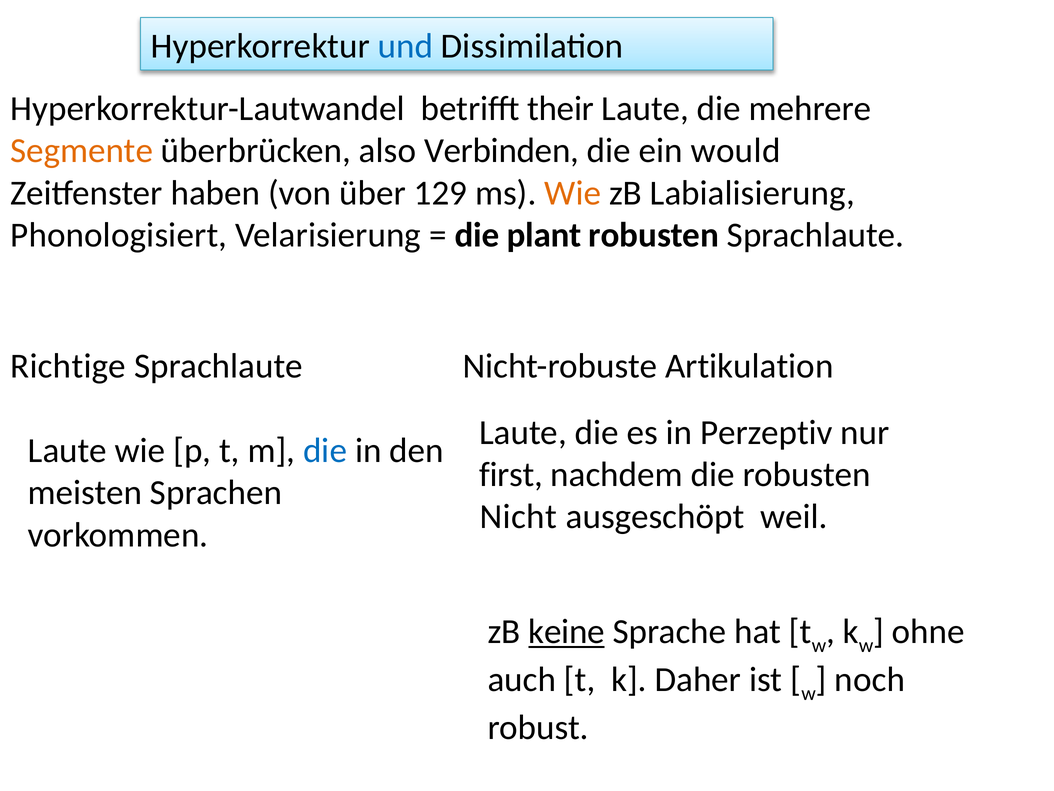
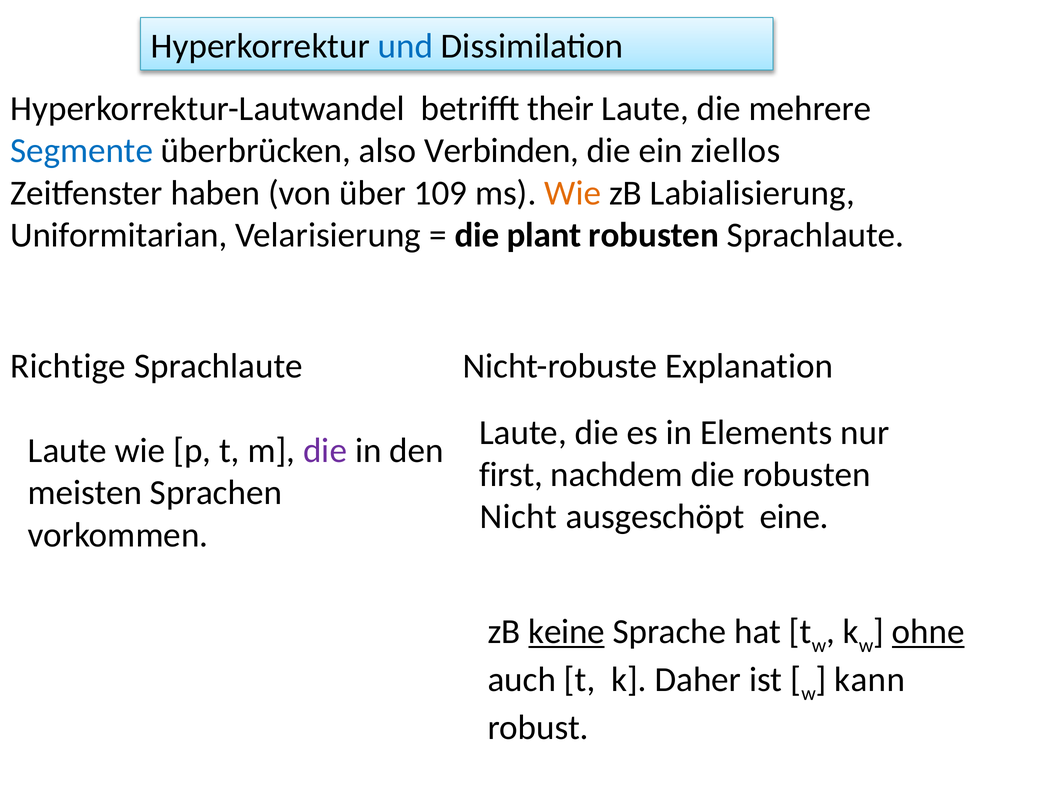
Segmente colour: orange -> blue (82, 151)
would: would -> ziellos (736, 151)
129: 129 -> 109 (440, 193)
Phonologisiert: Phonologisiert -> Uniformitarian (119, 235)
Artikulation: Artikulation -> Explanation (749, 366)
Perzeptiv: Perzeptiv -> Elements (766, 432)
die colour: blue -> purple (325, 450)
weil: weil -> eine (794, 516)
ohne underline: none -> present (928, 631)
noch: noch -> kann (870, 679)
